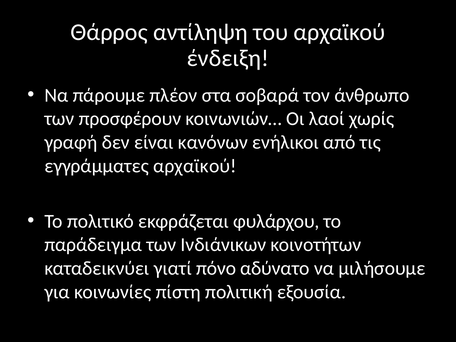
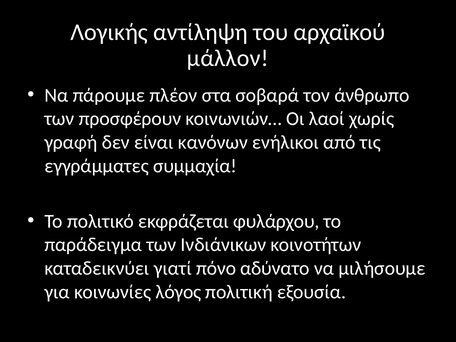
Θάρρος: Θάρρος -> Λογικής (109, 32)
ένδειξη: ένδειξη -> μάλλον (228, 58)
εγγράμματες αρχαϊκού: αρχαϊκού -> συμμαχία (195, 166)
πίστη: πίστη -> λόγος (178, 292)
